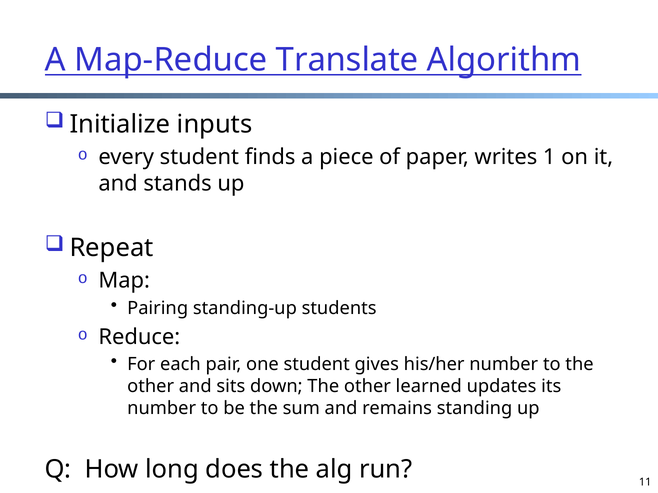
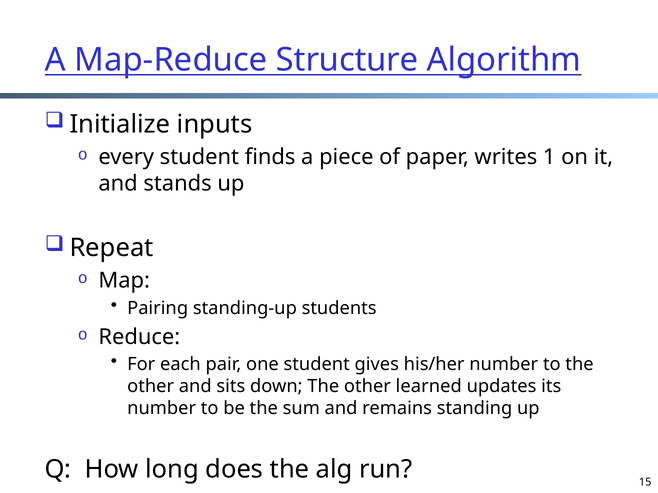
Translate: Translate -> Structure (347, 60)
11: 11 -> 15 (645, 483)
